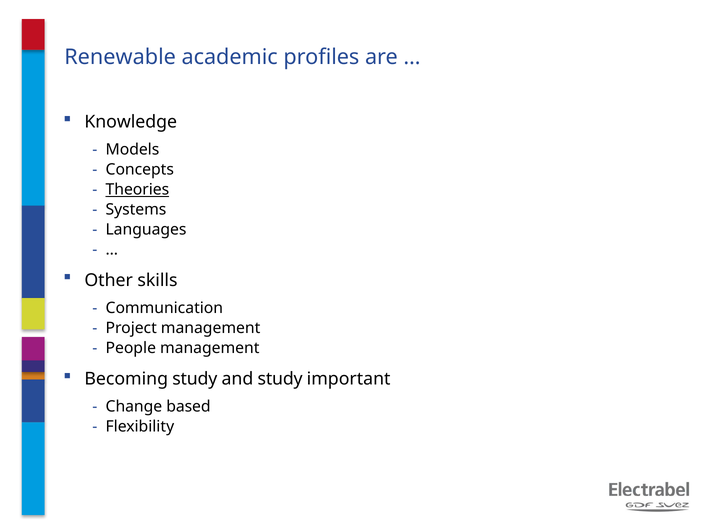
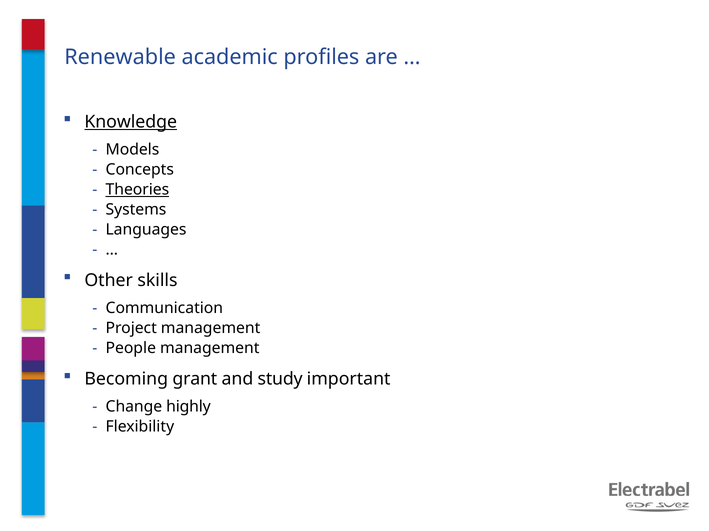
Knowledge underline: none -> present (131, 122)
Becoming study: study -> grant (195, 379)
based: based -> highly (188, 407)
